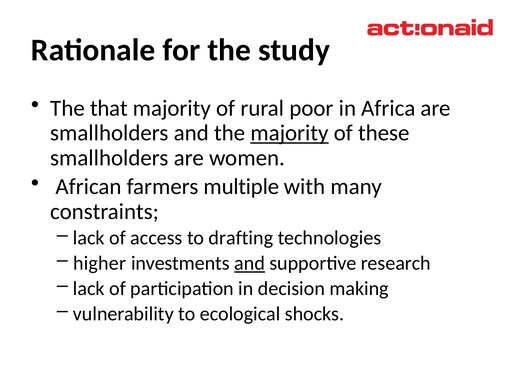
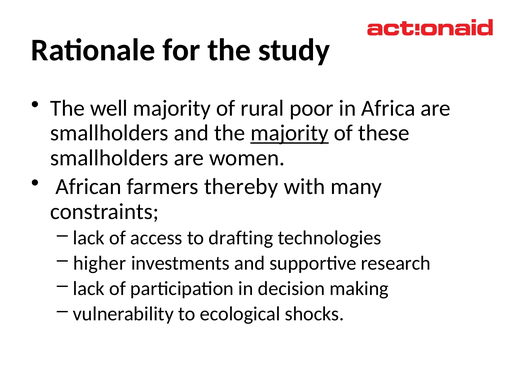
that: that -> well (109, 108)
multiple: multiple -> thereby (241, 187)
and underline: present -> none (250, 263)
